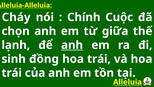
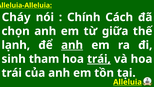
Cuộc: Cuộc -> Cách (119, 17)
đồng: đồng -> tham (44, 59)
trái underline: none -> present (99, 59)
